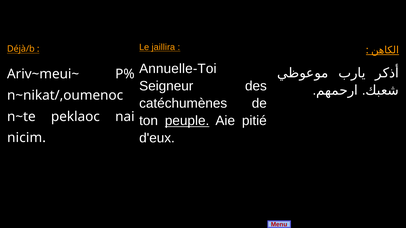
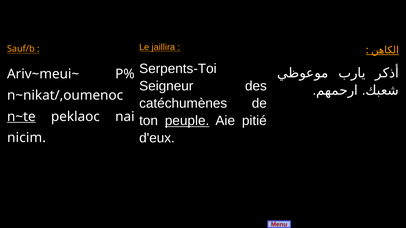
Déjà/b: Déjà/b -> Sauf/b (21, 49)
Annuelle-Toi: Annuelle-Toi -> Serpents-Toi (178, 69)
n~te underline: none -> present (21, 117)
